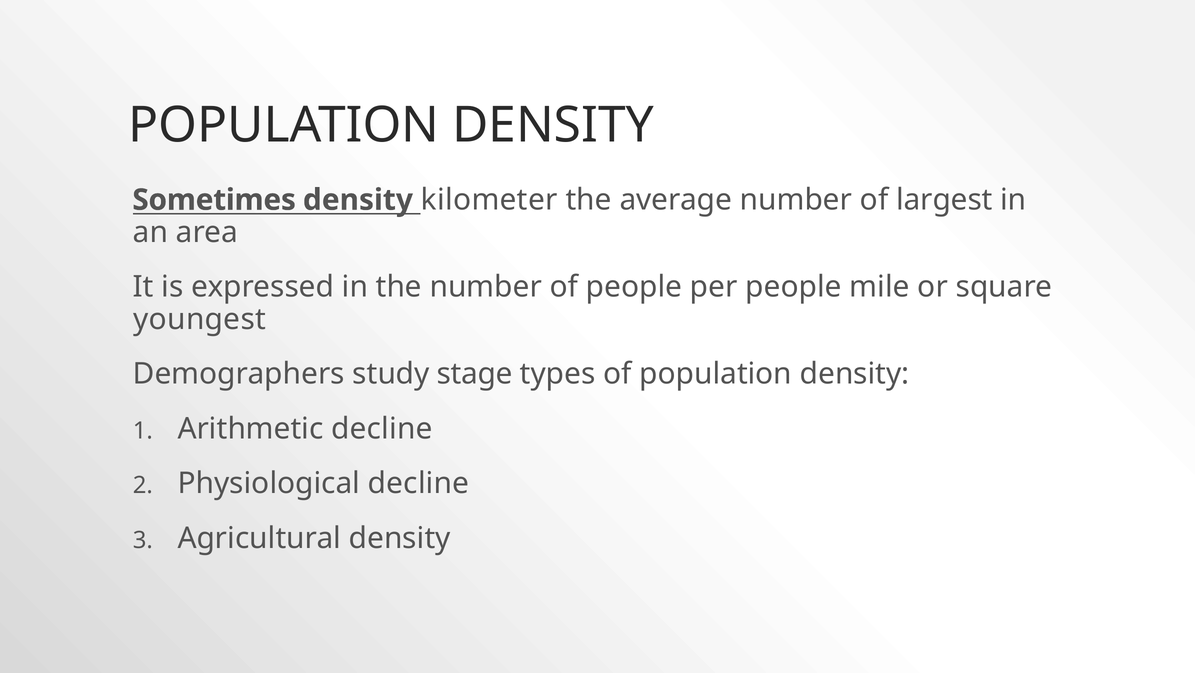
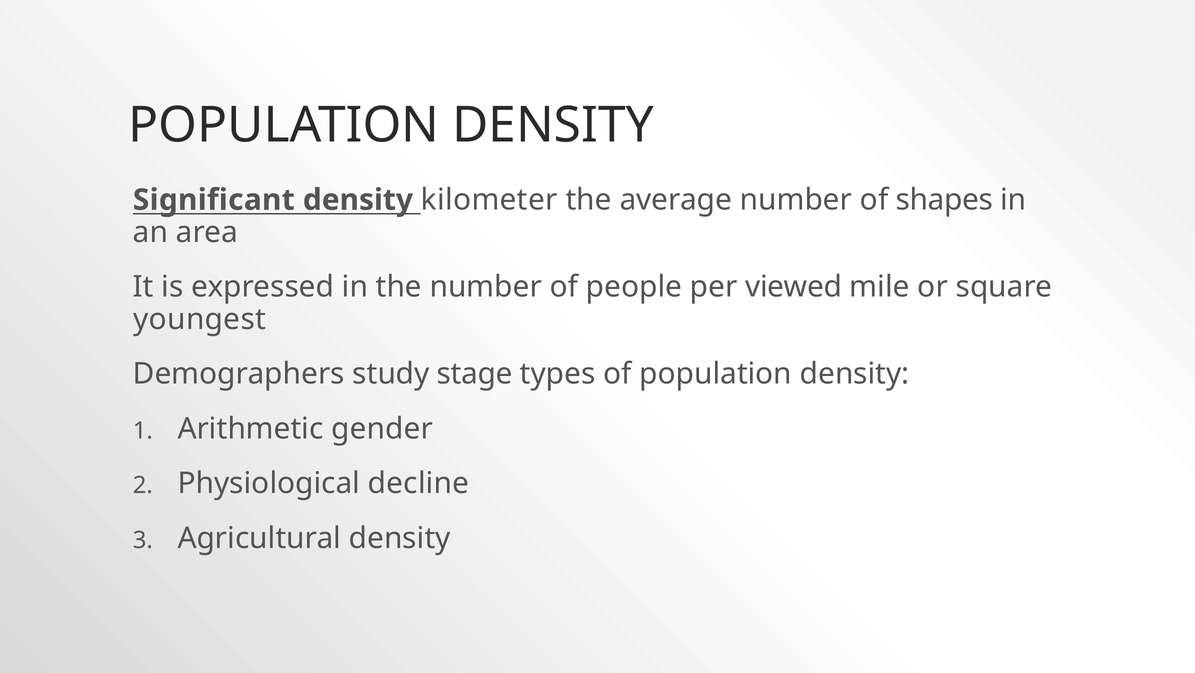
Sometimes: Sometimes -> Significant (214, 200)
largest: largest -> shapes (944, 200)
per people: people -> viewed (794, 287)
Arithmetic decline: decline -> gender (382, 428)
